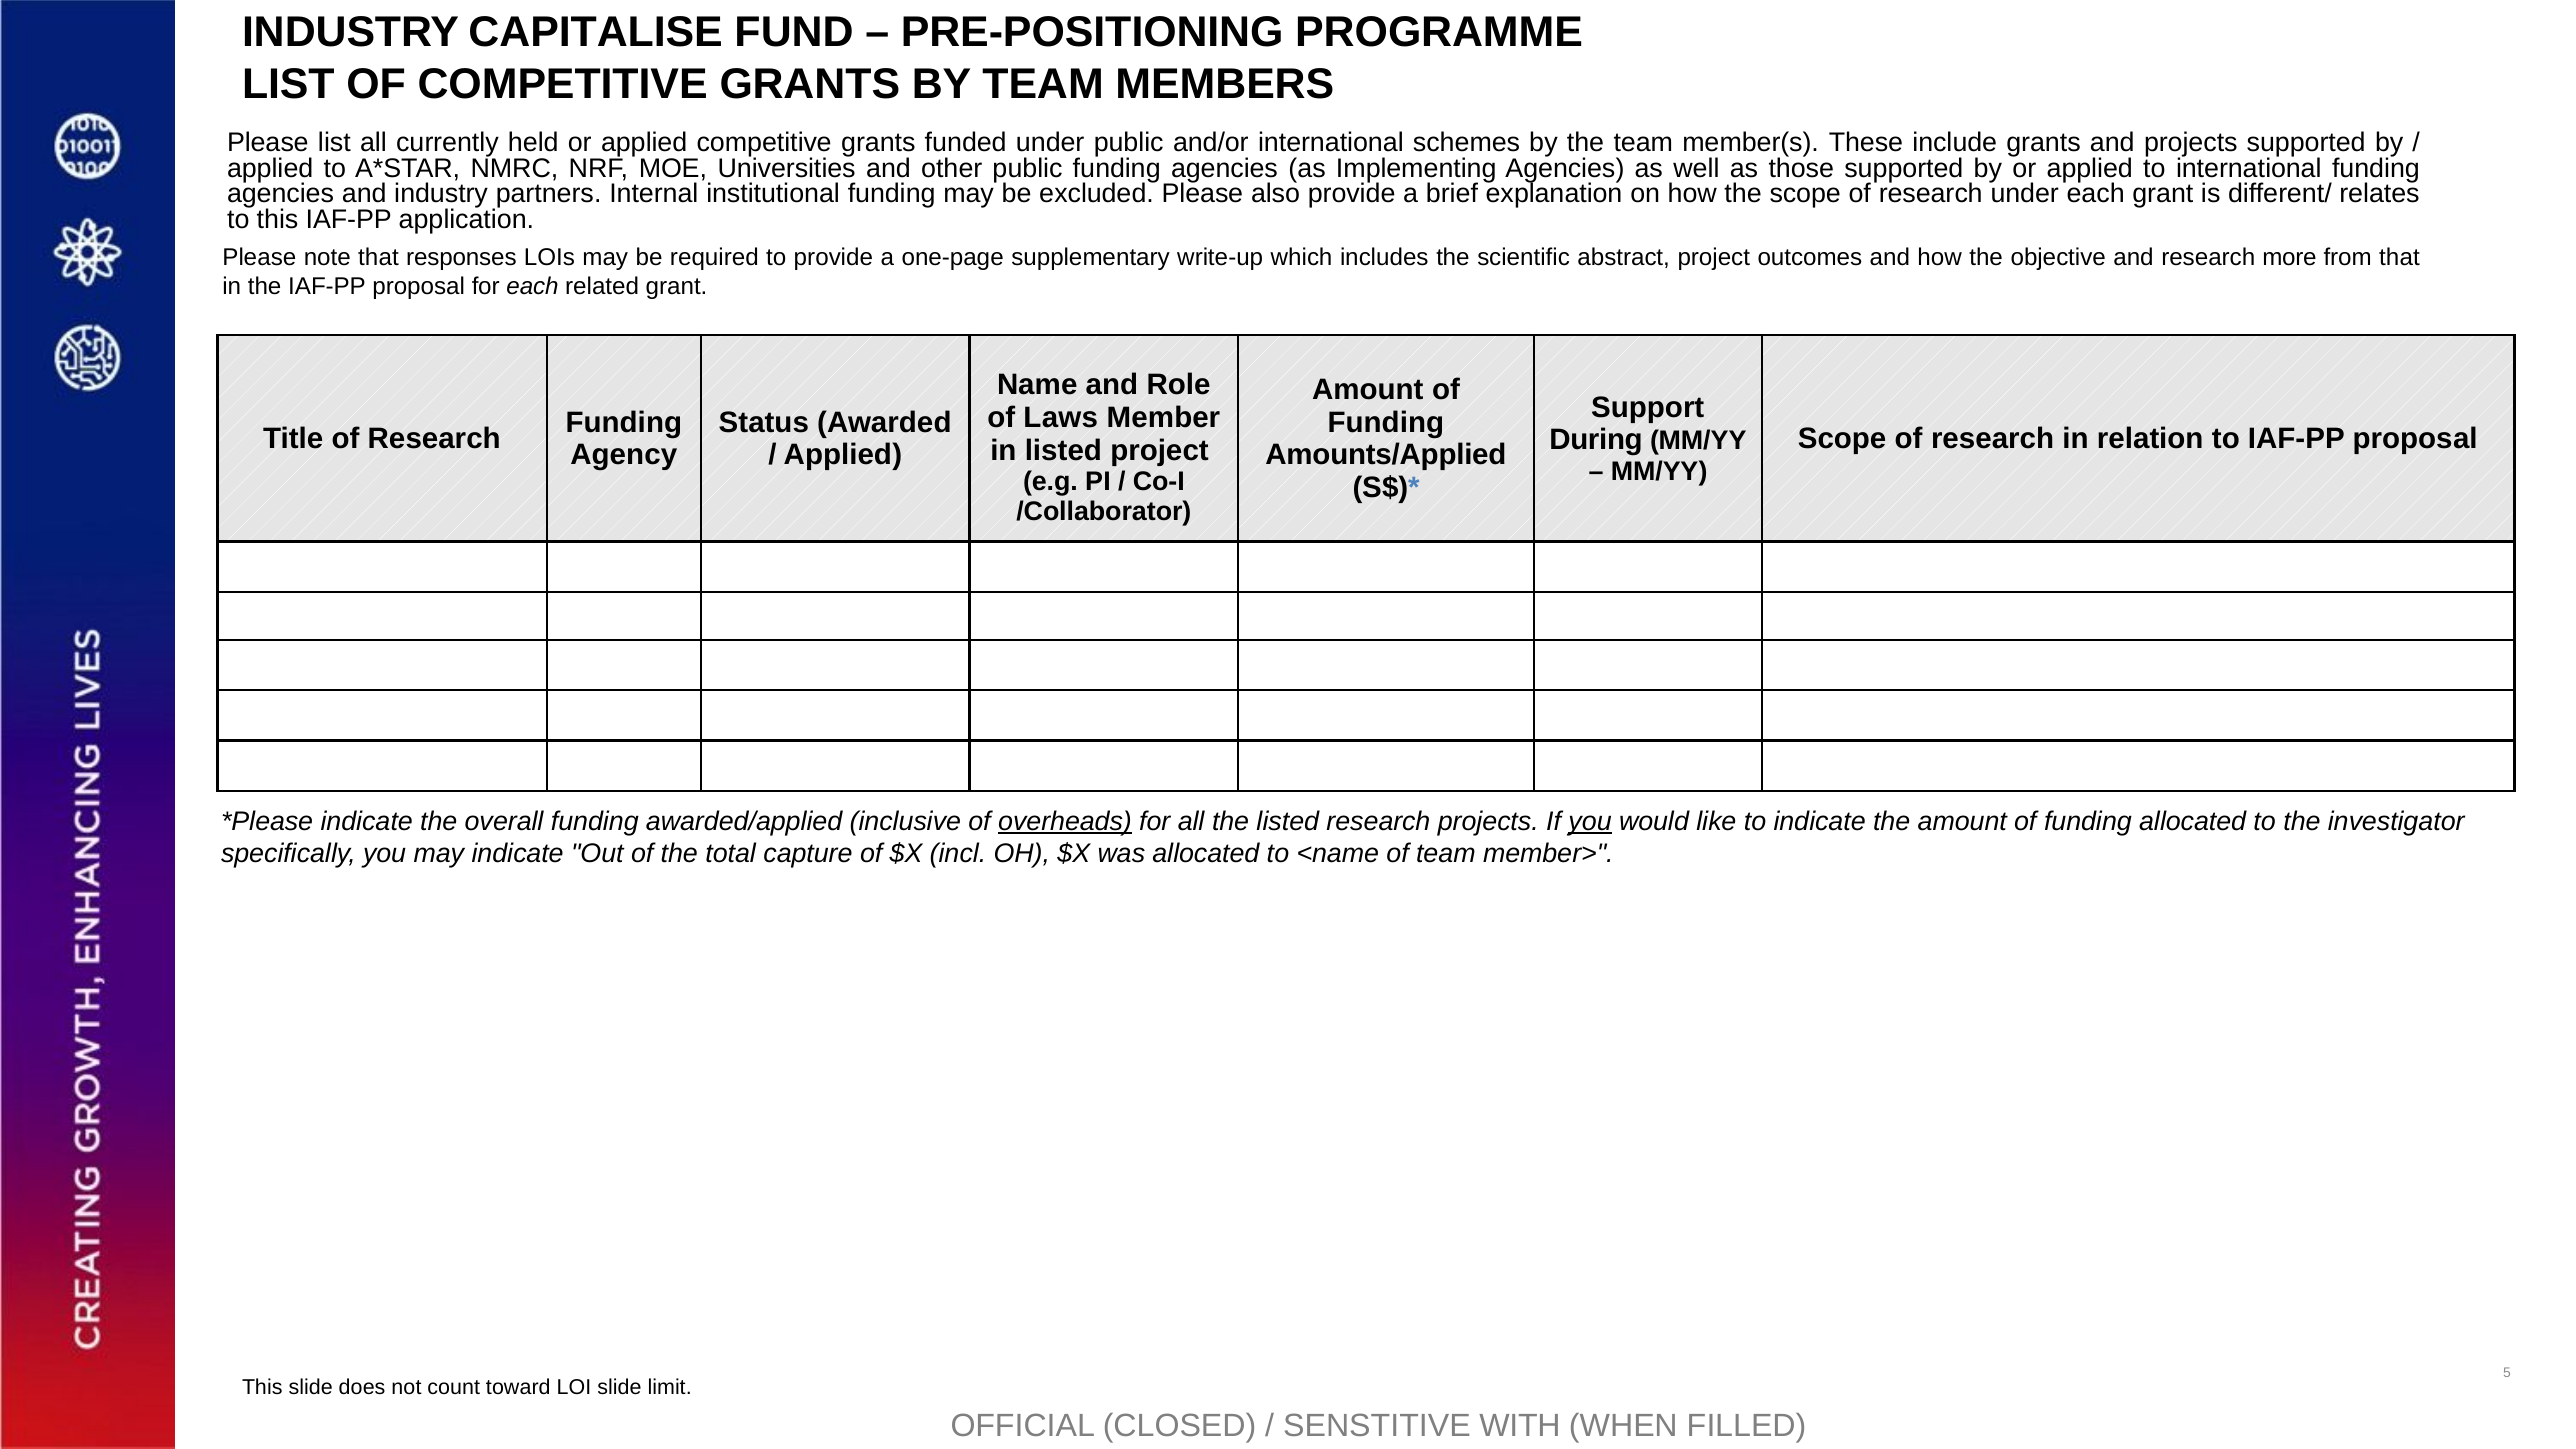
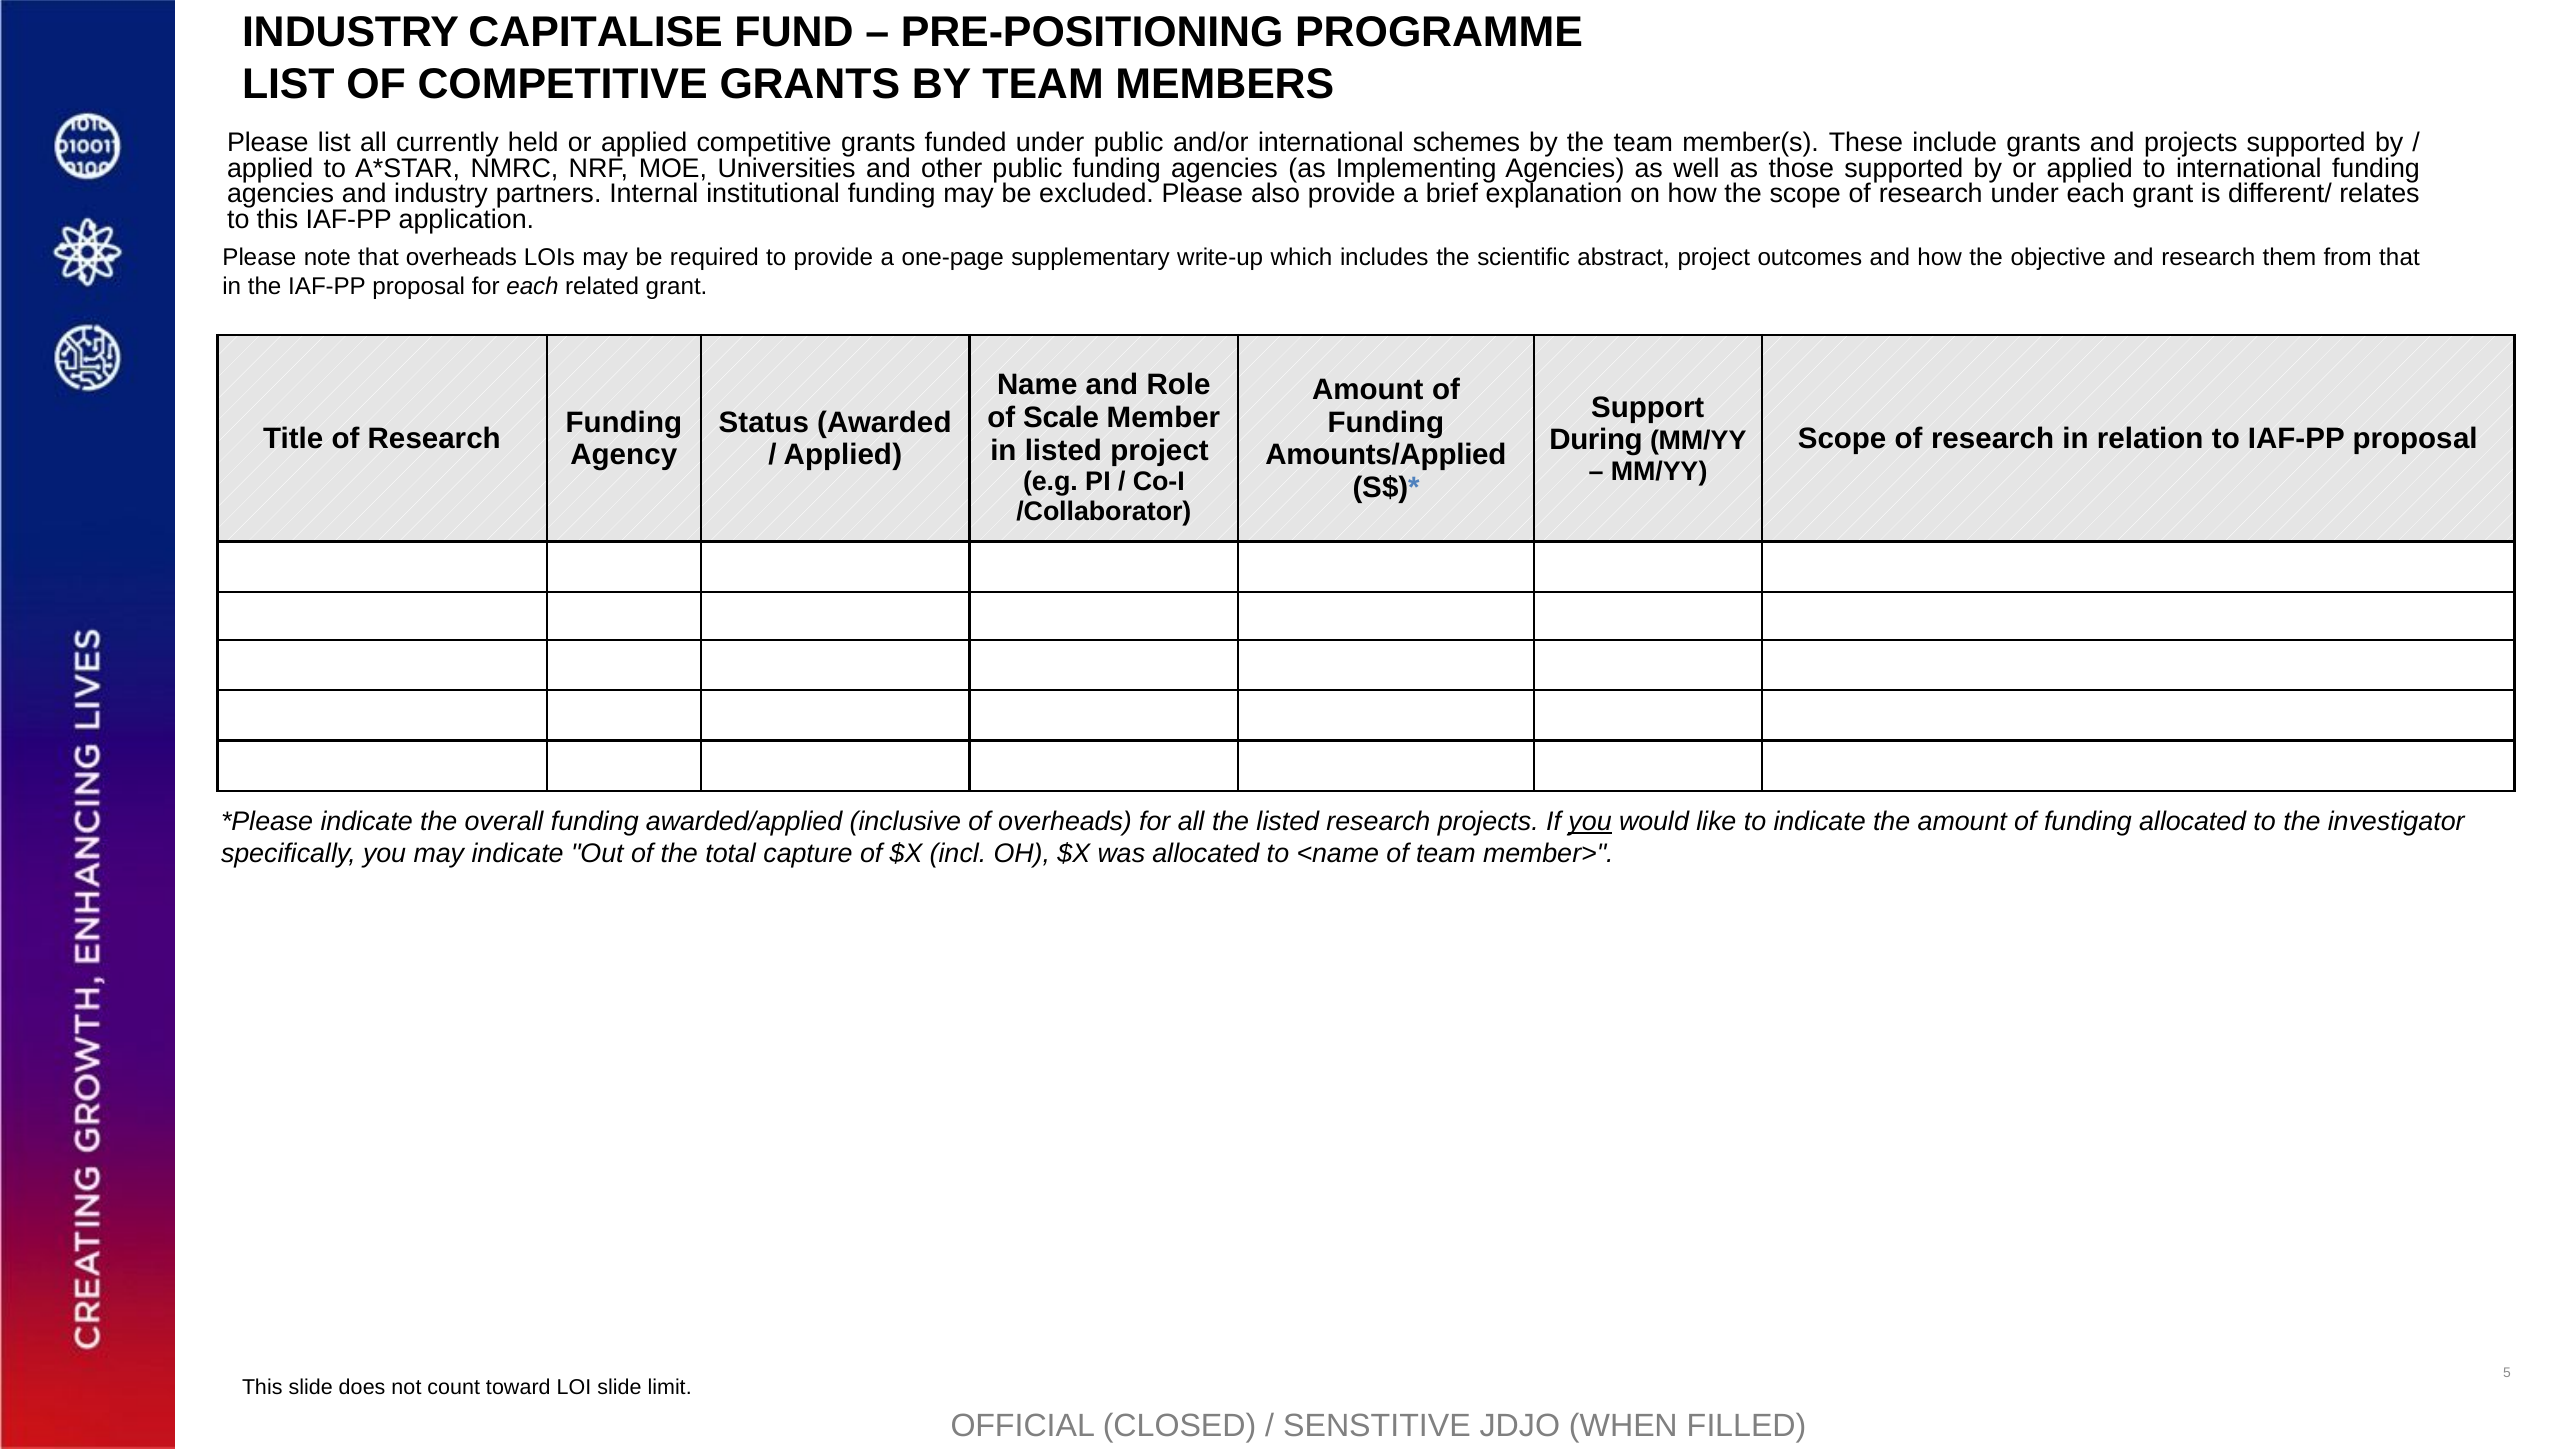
that responses: responses -> overheads (461, 258)
more: more -> them (2289, 258)
Laws: Laws -> Scale (1061, 418)
overheads underline: present -> none (1065, 821)
WITH: WITH -> JDJO (1520, 1426)
